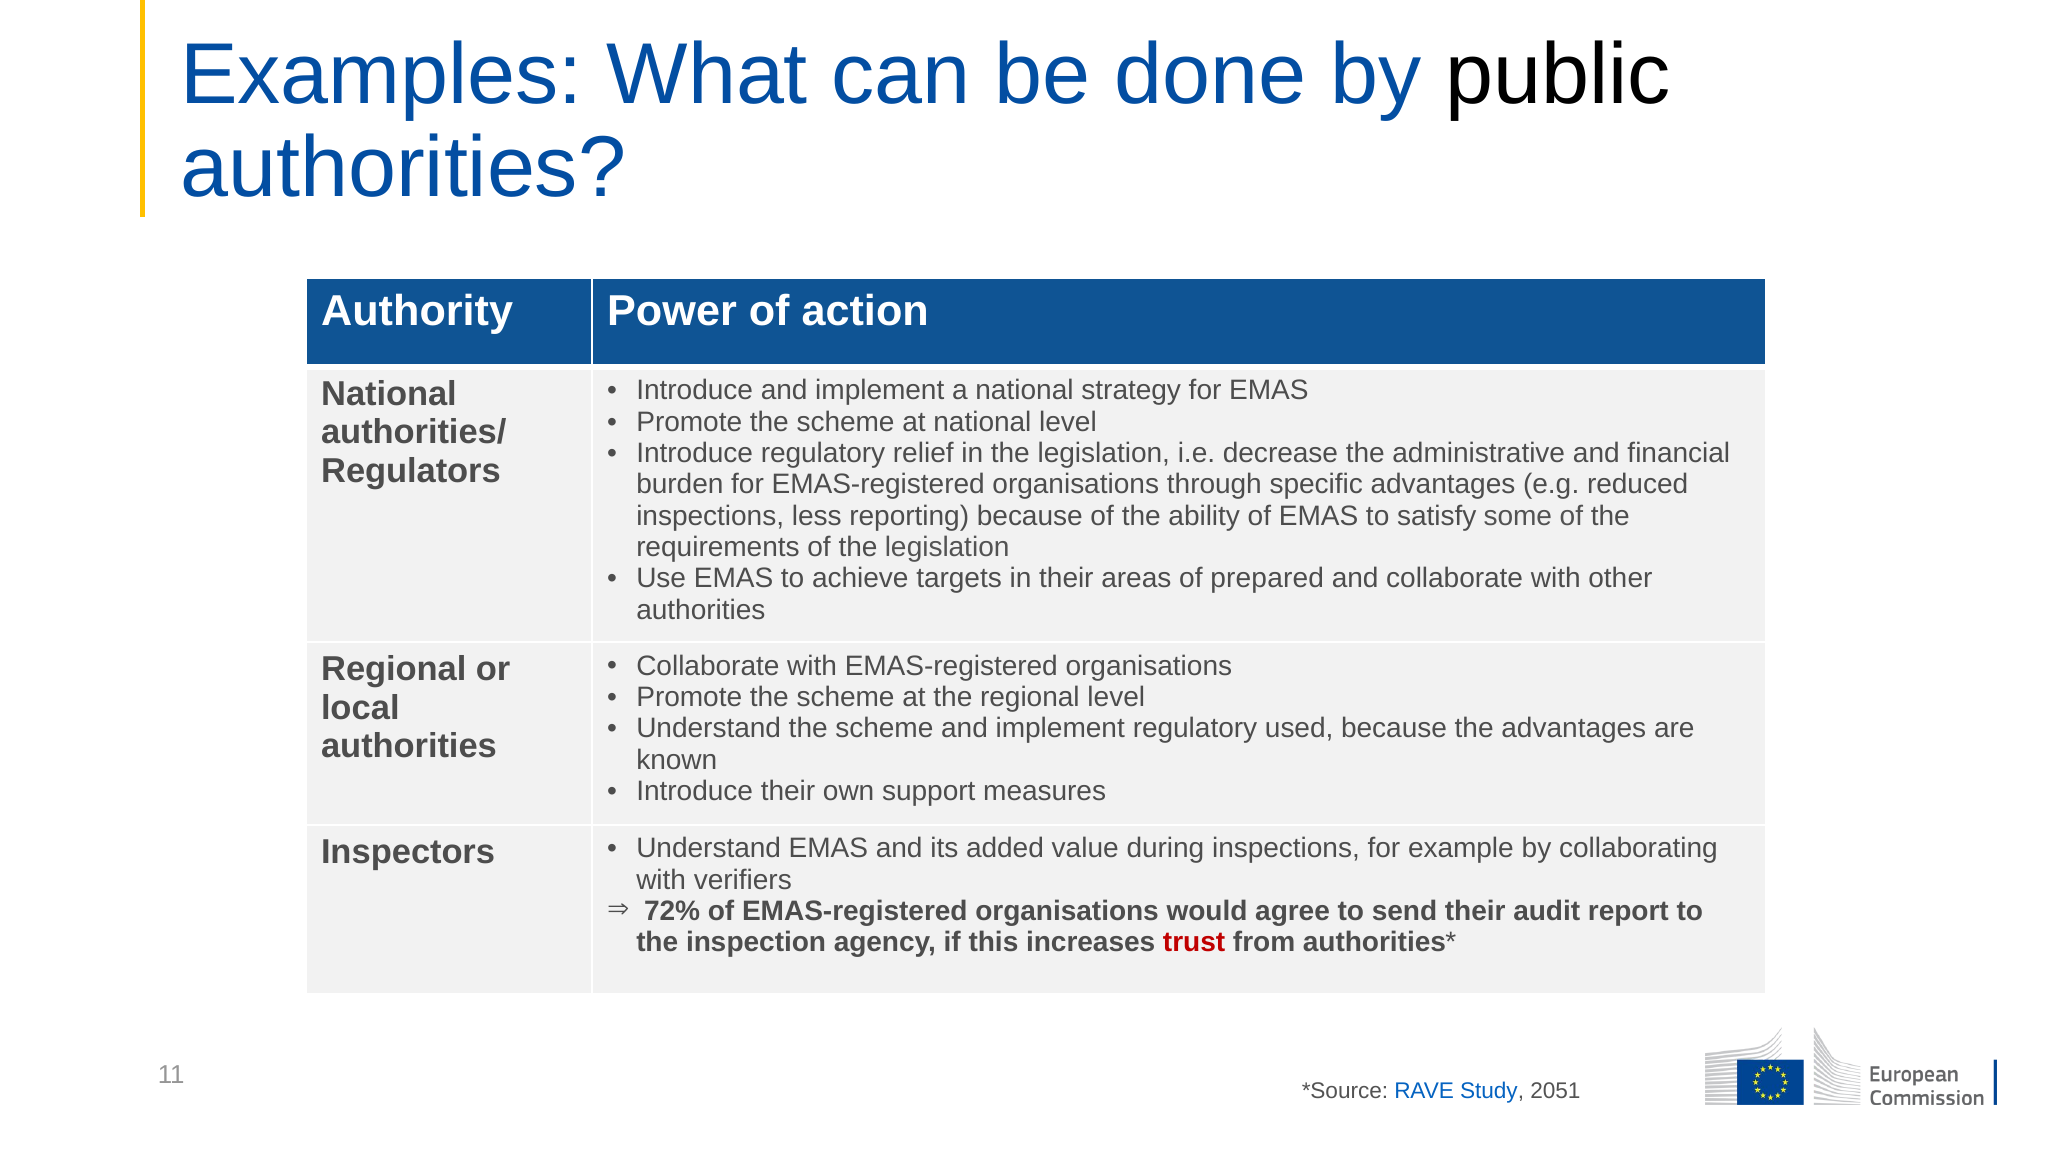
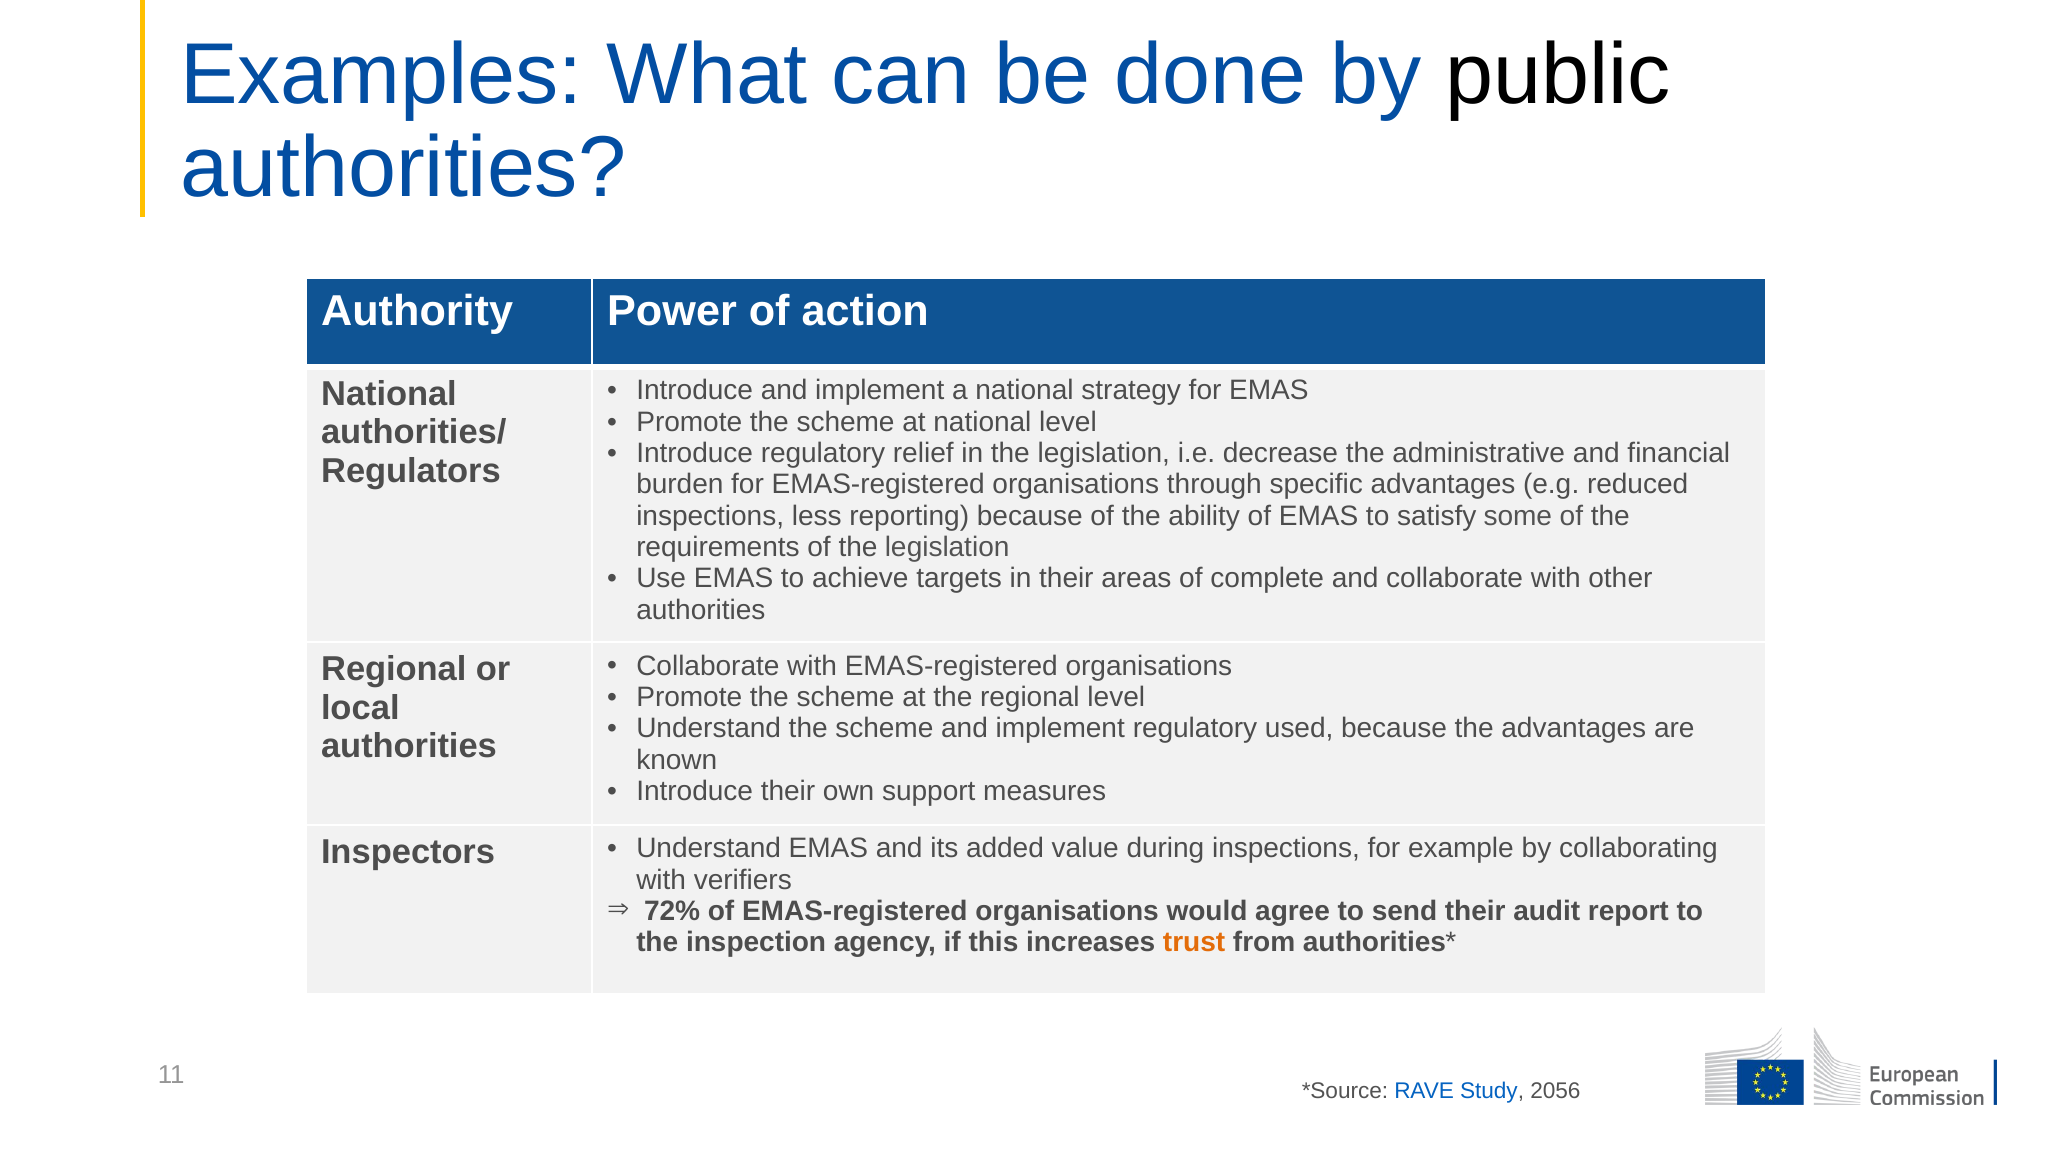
prepared: prepared -> complete (1267, 578)
trust colour: red -> orange (1194, 942)
2051: 2051 -> 2056 (1555, 1090)
